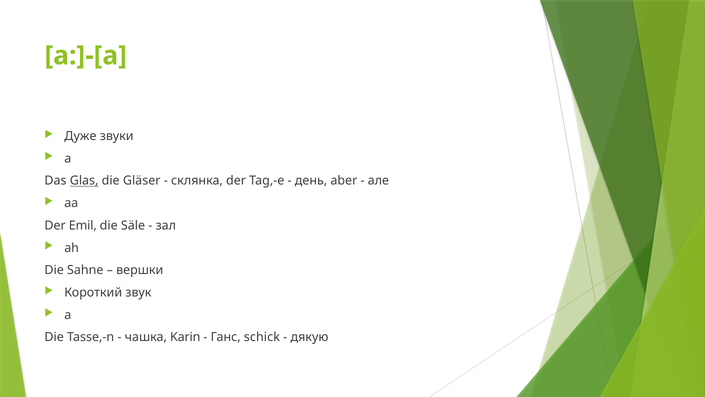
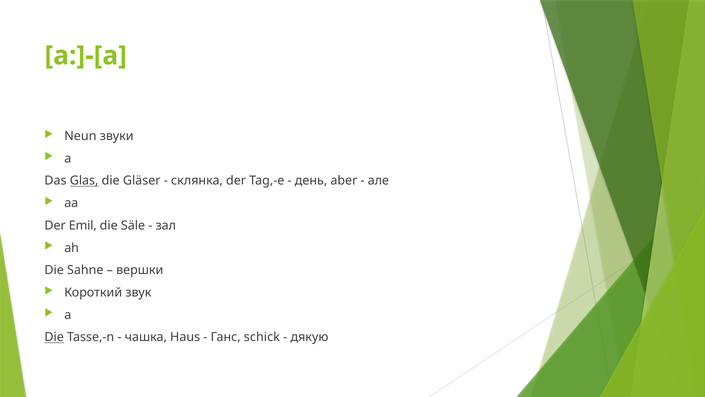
Дуже: Дуже -> Neun (80, 136)
Die underline: none -> present (54, 337)
Karin: Karin -> Haus (185, 337)
